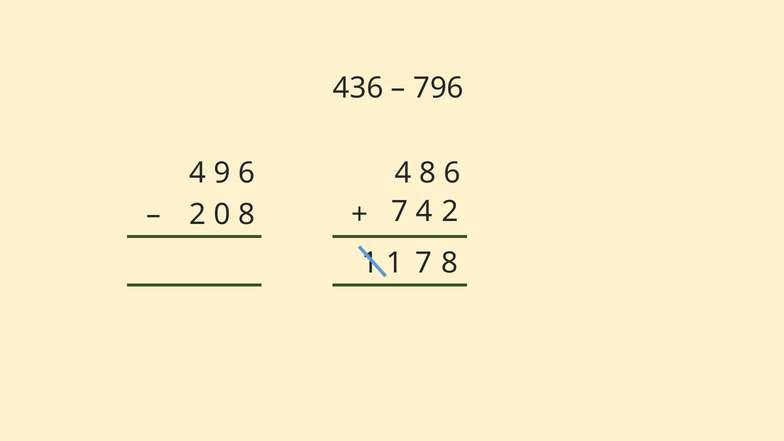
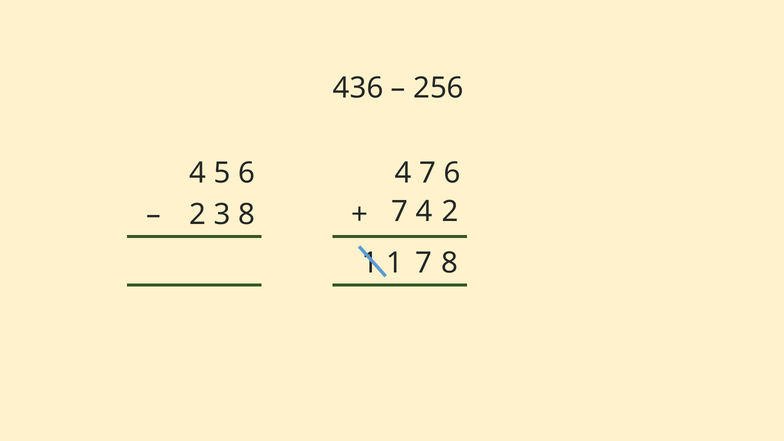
796: 796 -> 256 (439, 88)
9: 9 -> 5 (222, 173)
8: 8 -> 7 (428, 173)
0: 0 -> 3 (222, 214)
